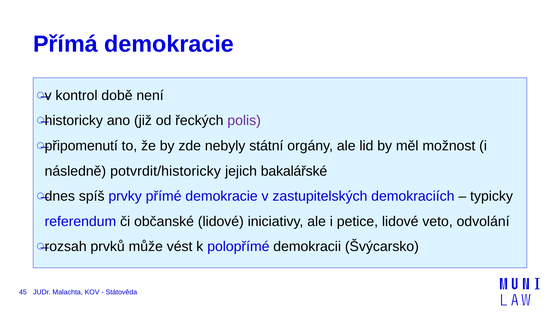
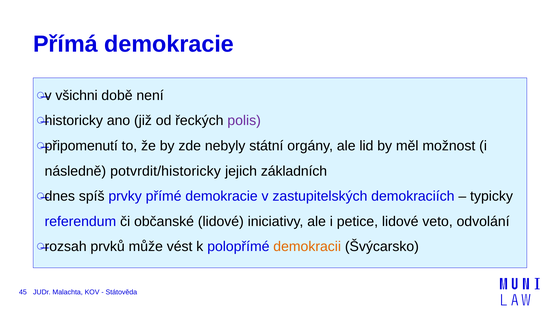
kontrol: kontrol -> všichni (77, 95)
bakalářské: bakalářské -> základních (294, 171)
demokracii colour: black -> orange (307, 247)
